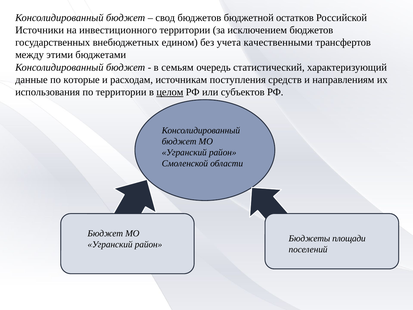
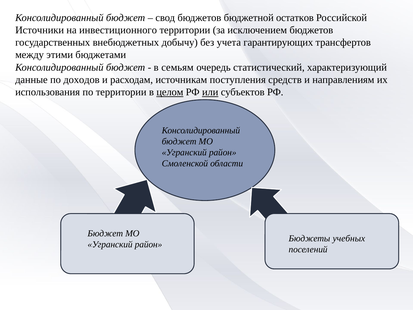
едином: едином -> добычу (180, 42)
качественными: качественными -> гарантирующих (278, 42)
которые: которые -> доходов (82, 80)
или underline: none -> present (210, 92)
площади: площади -> учебных (349, 238)
